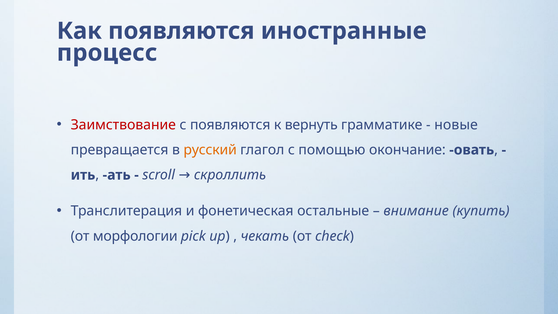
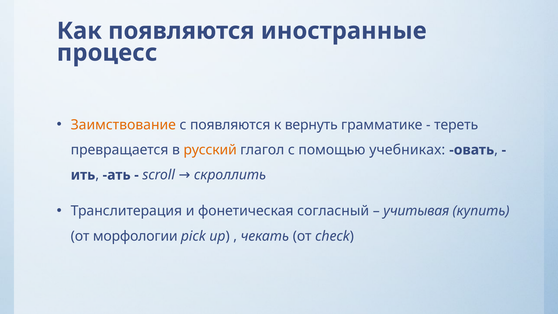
Заимствование colour: red -> orange (123, 125)
новые: новые -> тереть (456, 125)
окончание: окончание -> учебниках (407, 150)
остальные: остальные -> согласный (333, 211)
внимание: внимание -> учитывая (416, 211)
